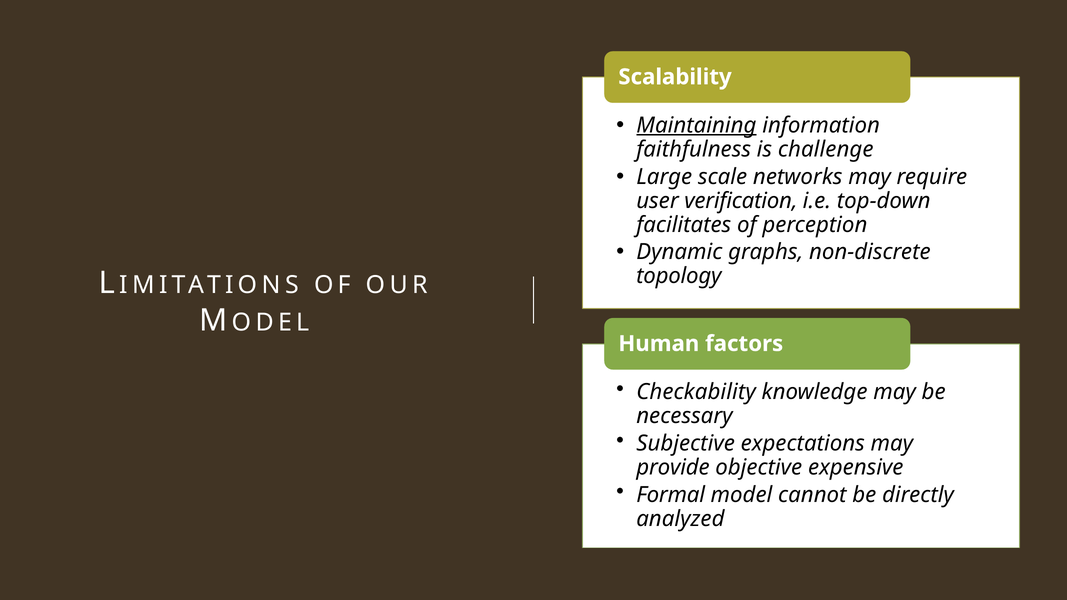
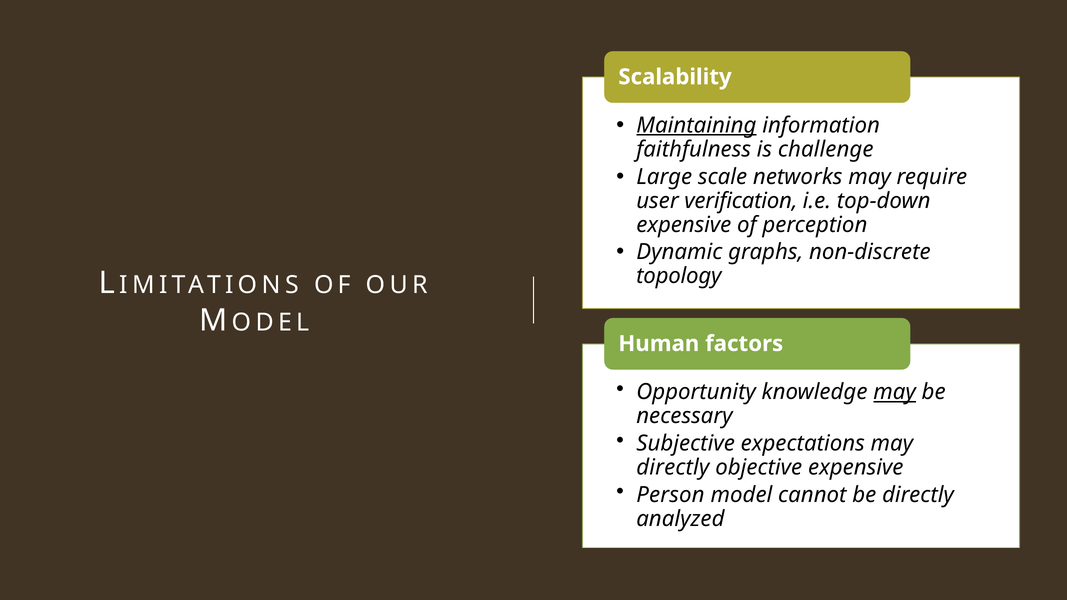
facilitates: facilitates -> expensive (684, 225)
Checkability: Checkability -> Opportunity (696, 392)
may underline: none -> present (895, 392)
provide: provide -> directly (673, 468)
Formal: Formal -> Person (670, 495)
